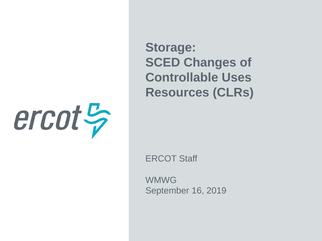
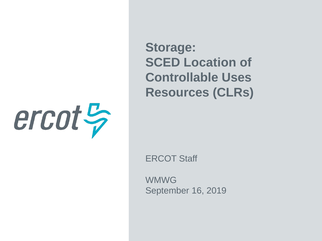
Changes: Changes -> Location (210, 63)
